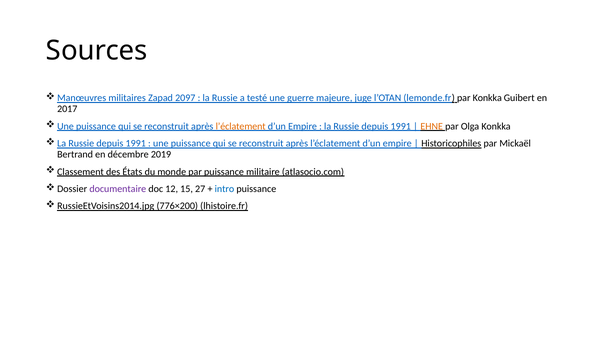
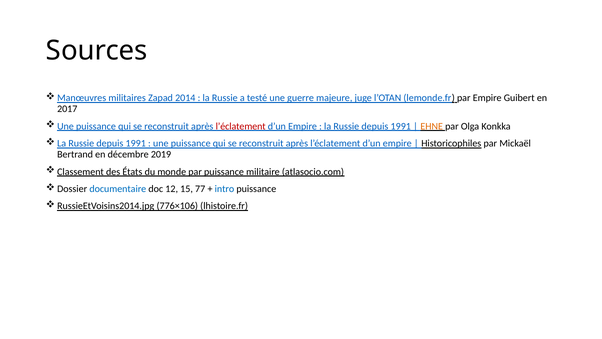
2097: 2097 -> 2014 (185, 98)
par Konkka: Konkka -> Empire (487, 98)
l’éclatement colour: orange -> red (241, 126)
documentaire colour: purple -> blue (118, 189)
27: 27 -> 77 (200, 189)
776×200: 776×200 -> 776×106 (177, 206)
